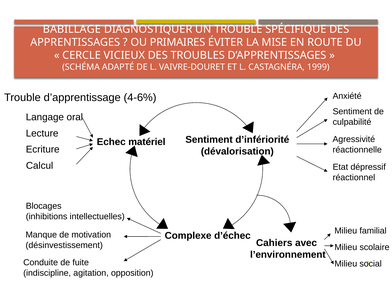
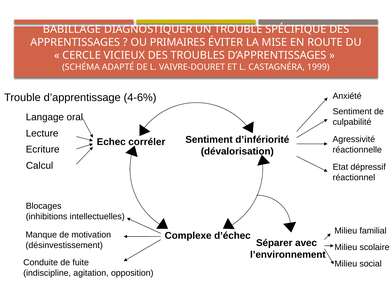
matériel: matériel -> corréler (147, 142)
Cahiers: Cahiers -> Séparer (274, 243)
